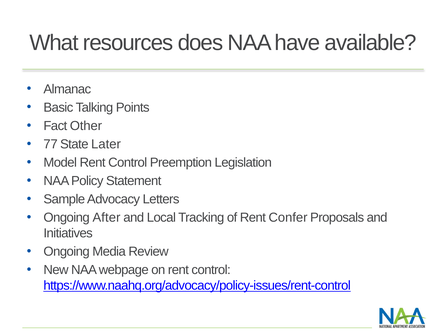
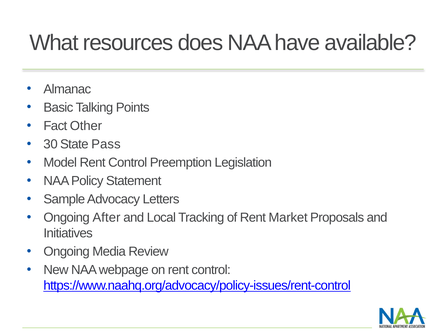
77: 77 -> 30 (51, 144)
Later: Later -> Pass (106, 144)
Confer: Confer -> Market (288, 217)
